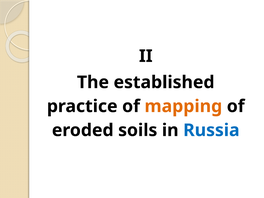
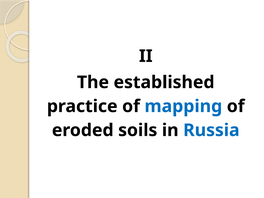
mapping colour: orange -> blue (183, 106)
